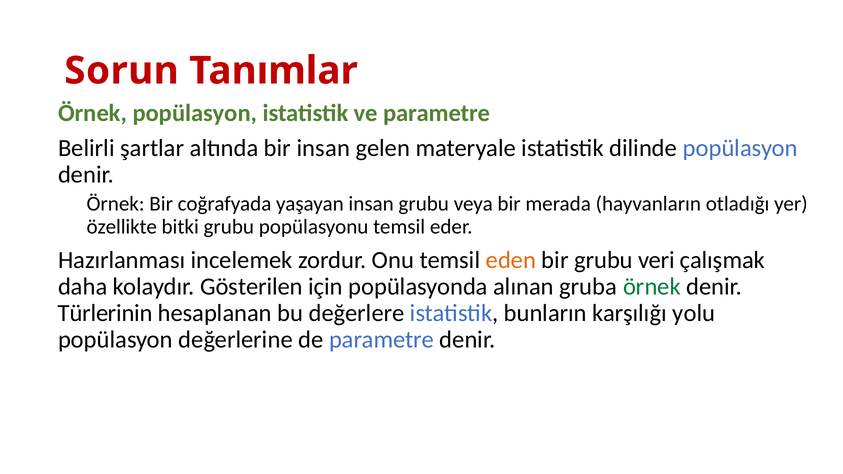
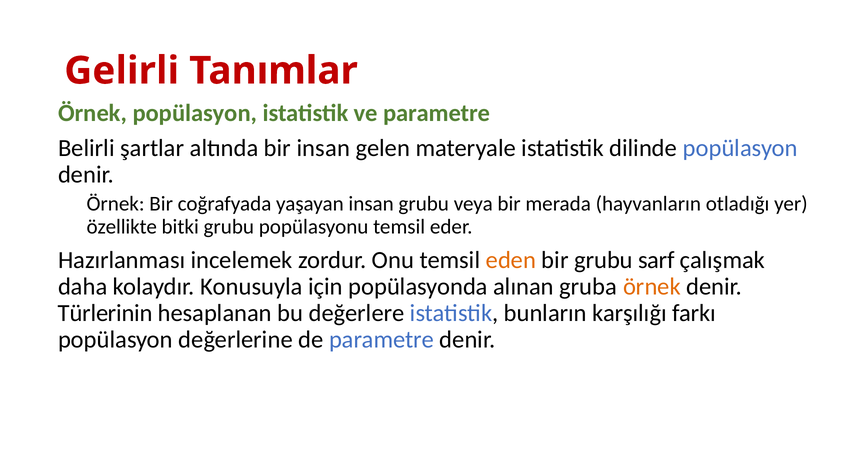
Sorun: Sorun -> Gelirli (122, 71)
veri: veri -> sarf (656, 260)
Gösterilen: Gösterilen -> Konusuyla (251, 287)
örnek colour: green -> orange (652, 287)
yolu: yolu -> farkı (694, 313)
